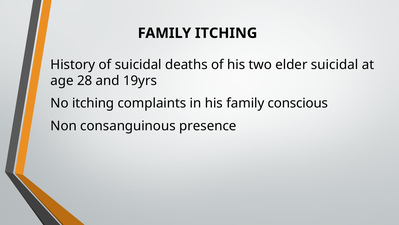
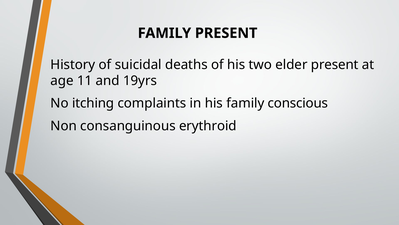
FAMILY ITCHING: ITCHING -> PRESENT (226, 33)
elder suicidal: suicidal -> present (335, 64)
28: 28 -> 11 (85, 80)
presence: presence -> erythroid (208, 126)
